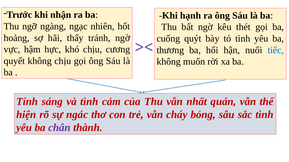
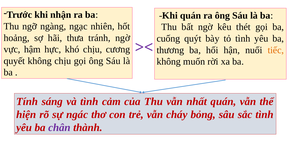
Khi hạnh: hạnh -> quán (191, 16)
thấy: thấy -> thưa (75, 38)
tiếc colour: blue -> orange (276, 50)
